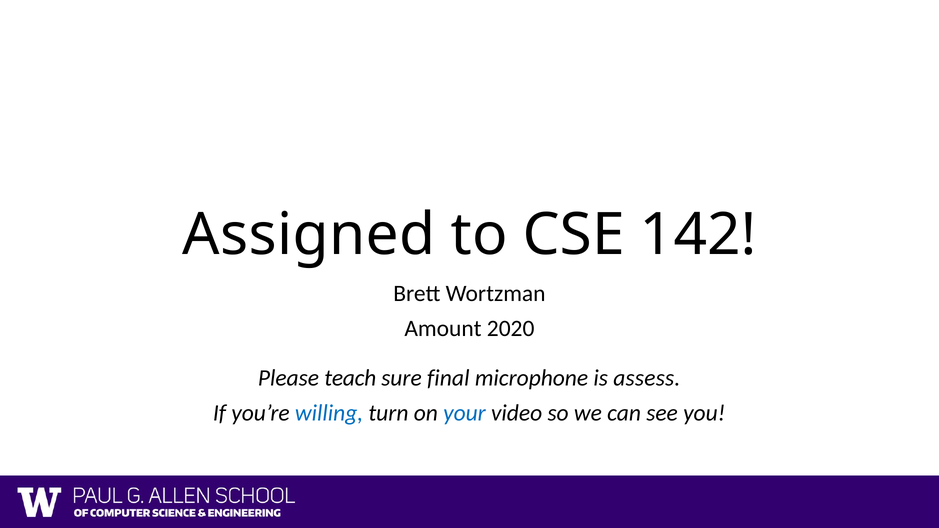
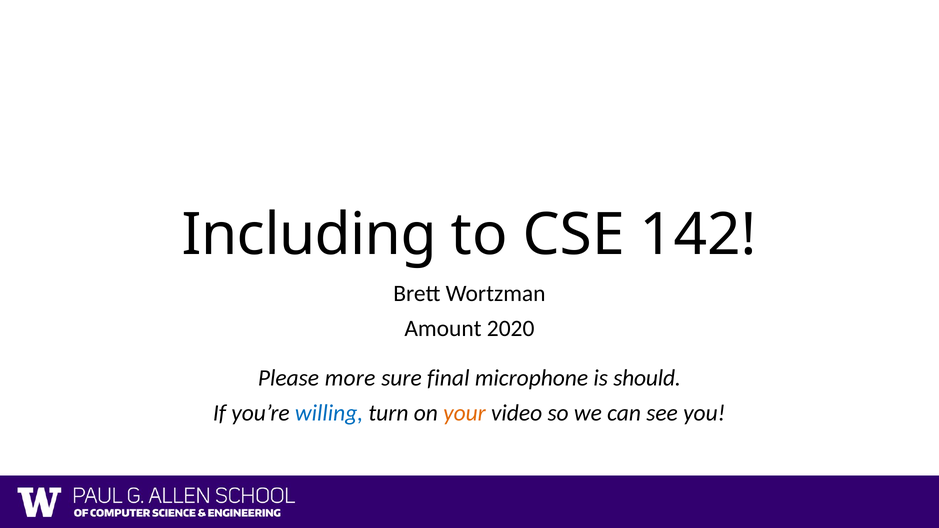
Assigned: Assigned -> Including (309, 235)
teach: teach -> more (350, 378)
assess: assess -> should (647, 378)
your colour: blue -> orange (464, 413)
